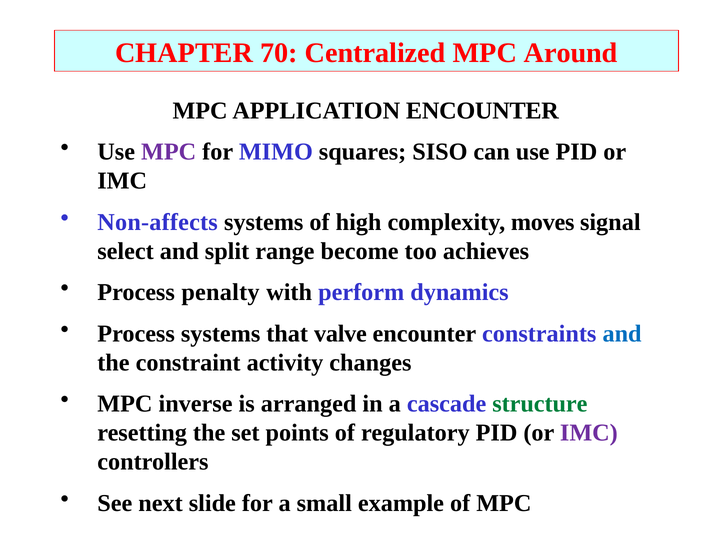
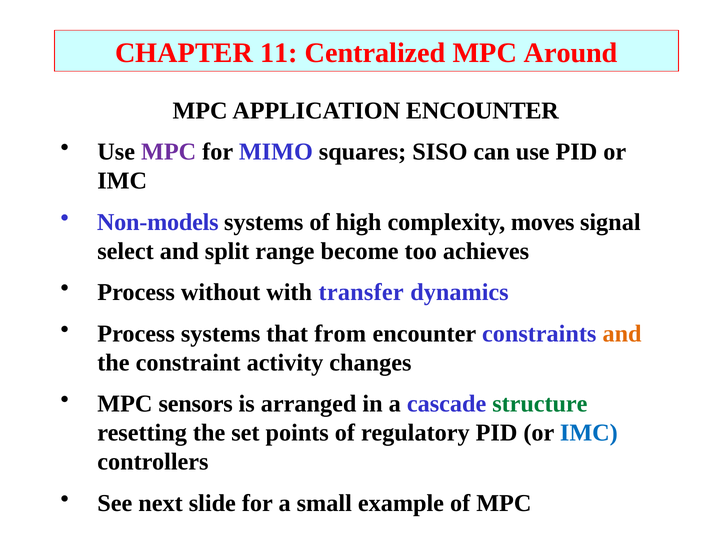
70: 70 -> 11 (279, 53)
Non-affects: Non-affects -> Non-models (158, 222)
penalty: penalty -> without (221, 293)
perform: perform -> transfer (361, 293)
valve: valve -> from (340, 334)
and colour: blue -> orange (622, 334)
inverse: inverse -> sensors (196, 404)
IMC colour: purple -> blue (589, 433)
